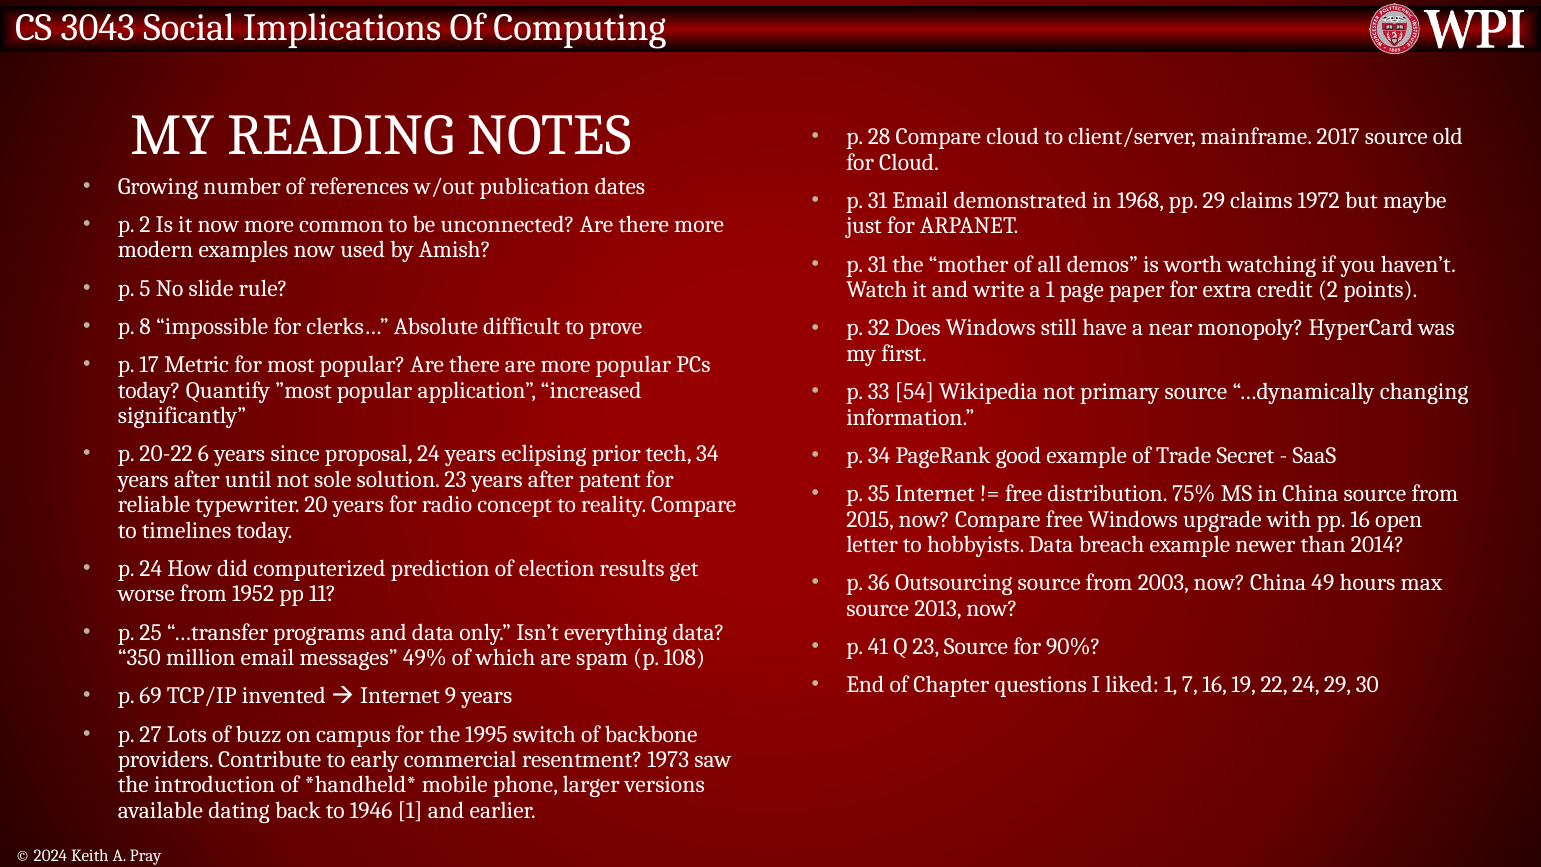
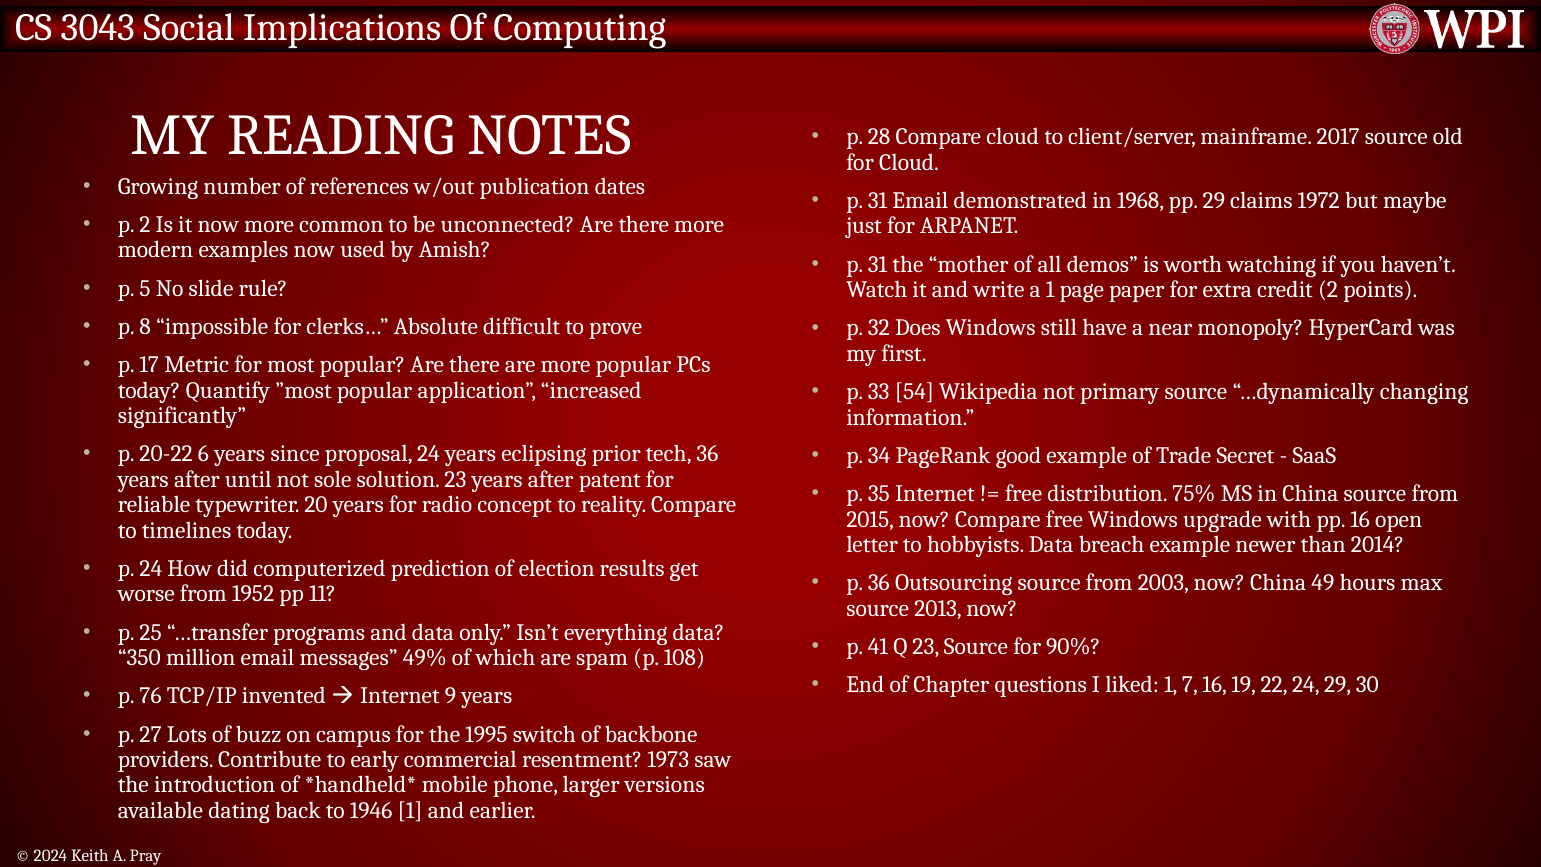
tech 34: 34 -> 36 (707, 454)
69: 69 -> 76 (151, 696)
